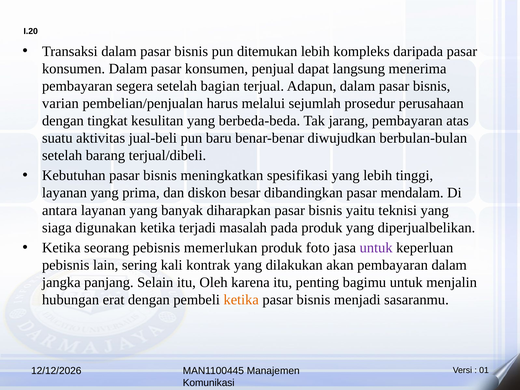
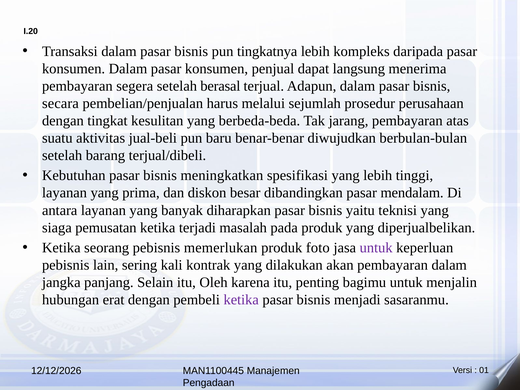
ditemukan: ditemukan -> tingkatnya (267, 51)
bagian: bagian -> berasal (220, 86)
varian: varian -> secara (60, 103)
digunakan: digunakan -> pemusatan (106, 228)
ketika colour: orange -> purple (241, 300)
Komunikasi: Komunikasi -> Pengadaan (209, 383)
